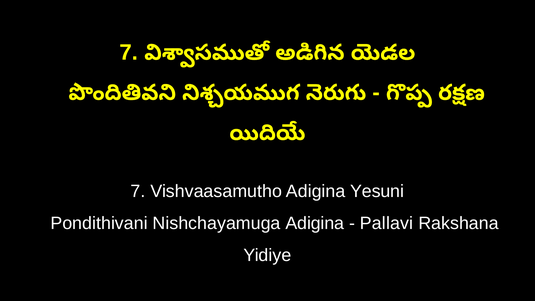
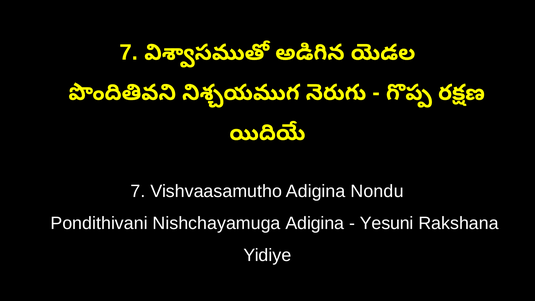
Yesuni: Yesuni -> Nondu (377, 191)
Pallavi: Pallavi -> Yesuni (387, 223)
